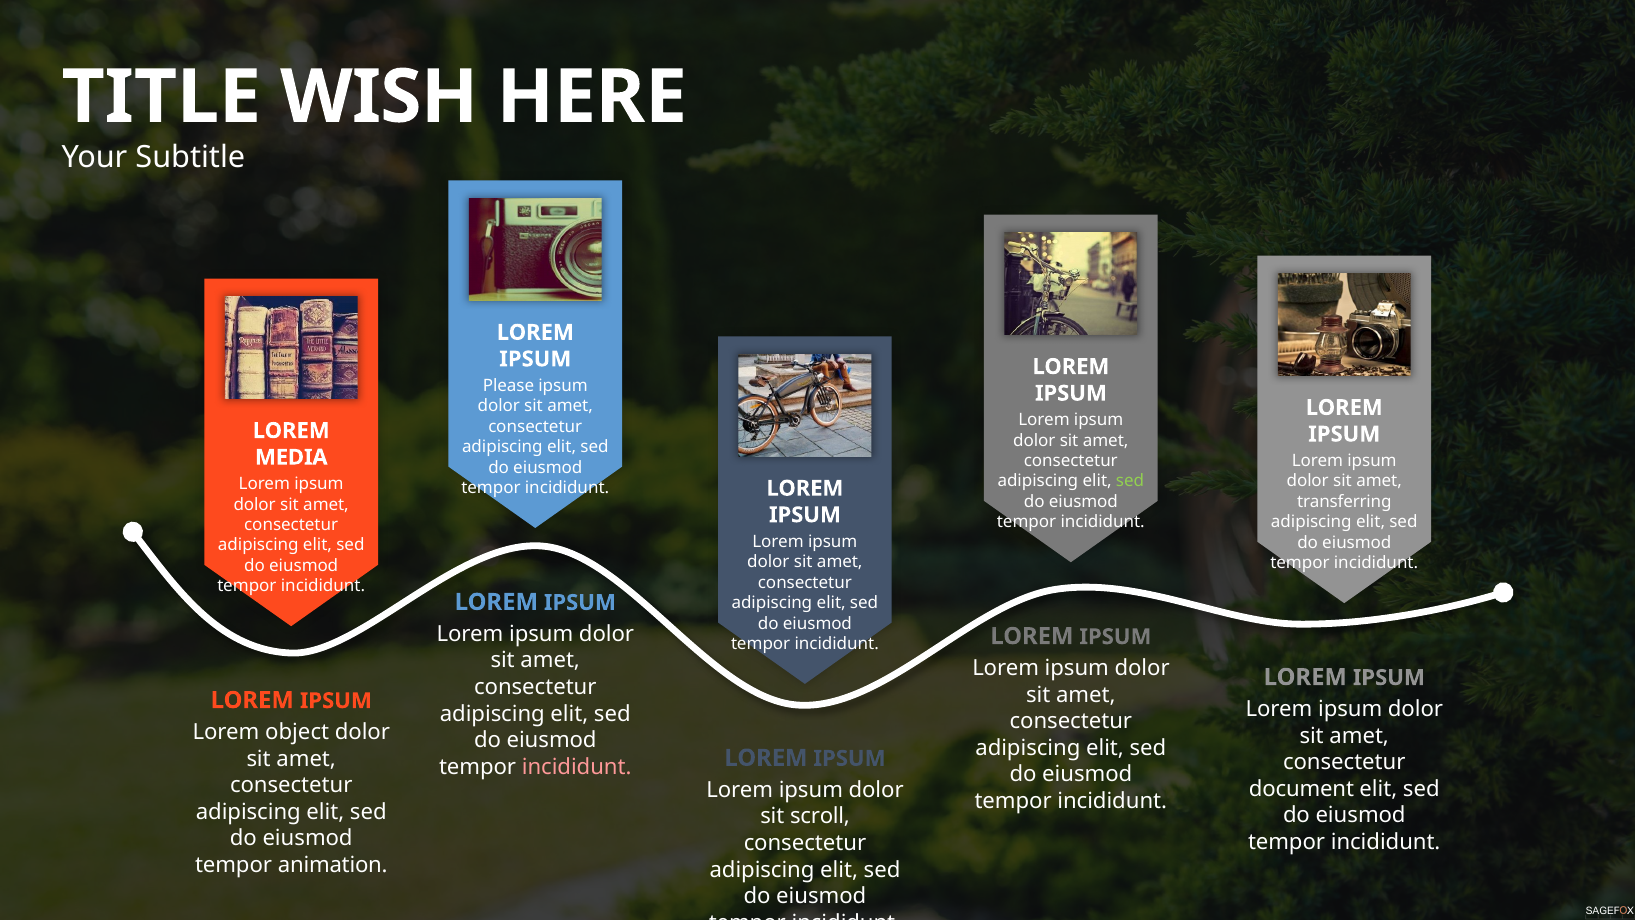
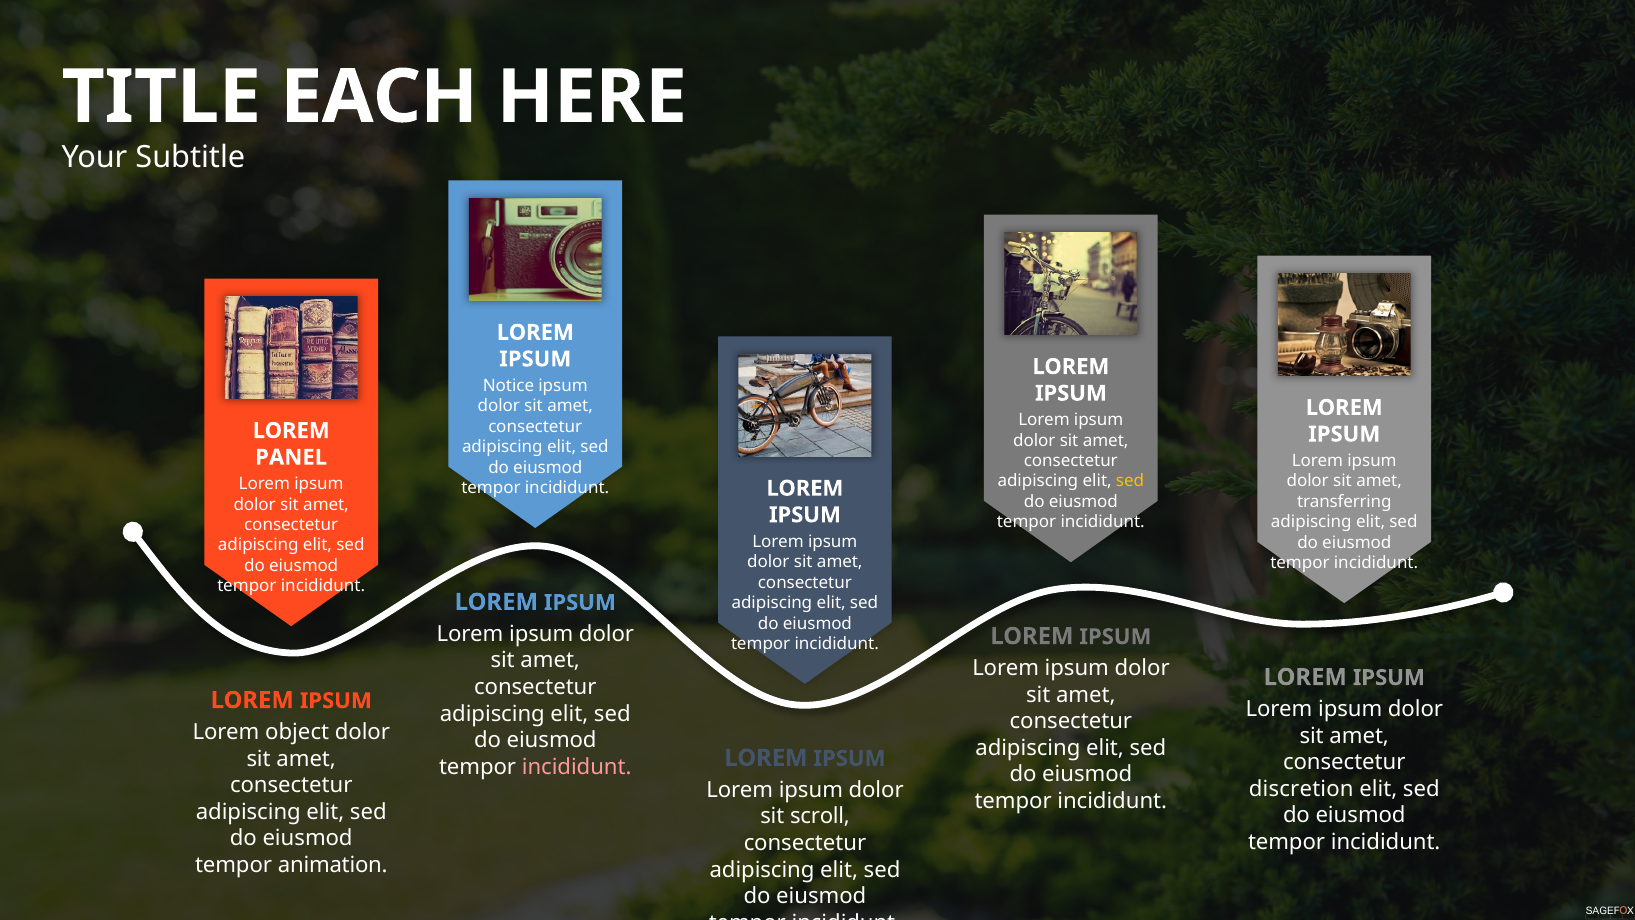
WISH: WISH -> EACH (379, 97)
Please: Please -> Notice (508, 386)
MEDIA: MEDIA -> PANEL (291, 457)
sed colour: light green -> yellow (1130, 481)
document: document -> discretion (1301, 789)
